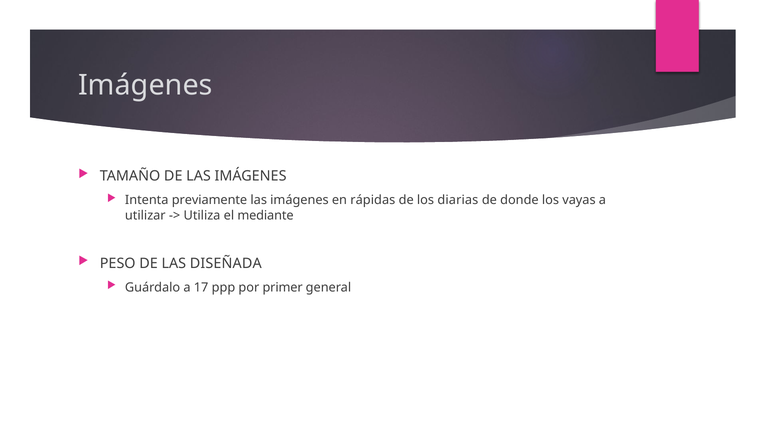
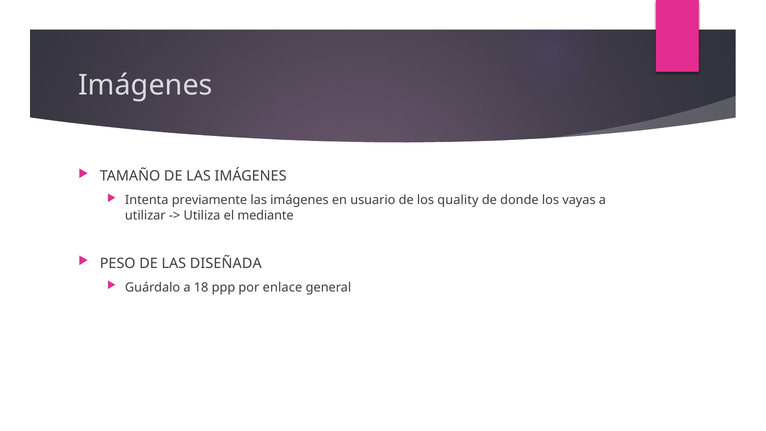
rápidas: rápidas -> usuario (373, 200)
diarias: diarias -> quality (458, 200)
17: 17 -> 18 (201, 287)
primer: primer -> enlace (282, 287)
